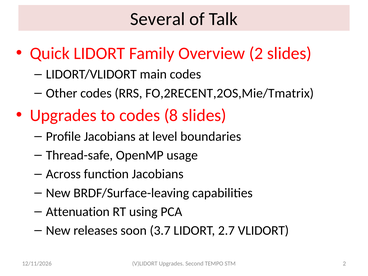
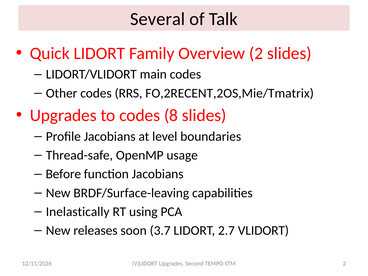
Across: Across -> Before (63, 174)
Attenuation: Attenuation -> Inelastically (78, 212)
